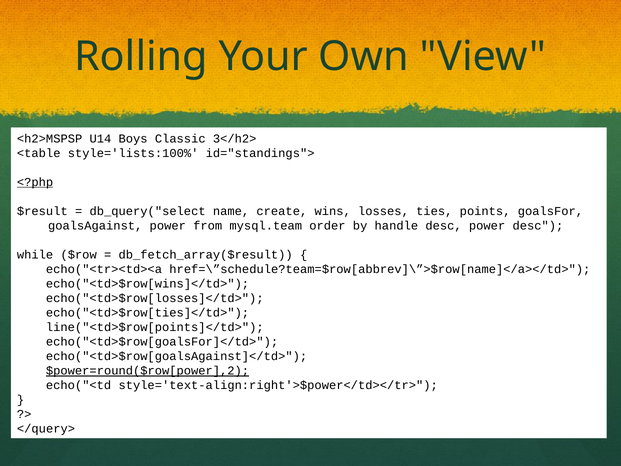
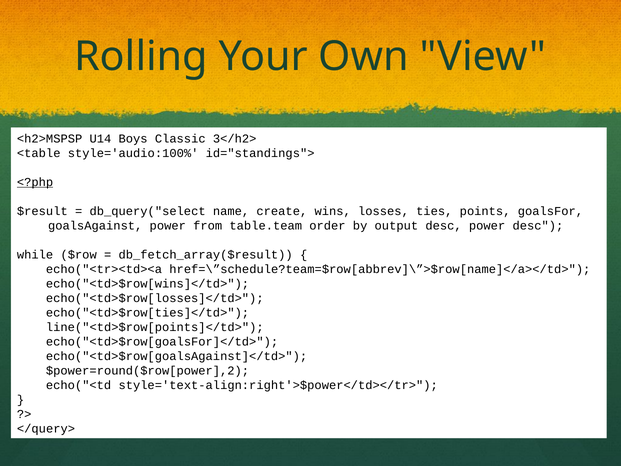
style='lists:100%: style='lists:100% -> style='audio:100% (133, 153)
mysql.team: mysql.team -> table.team (266, 226)
handle: handle -> output (396, 226)
$power=round($row[power],2 underline: present -> none (148, 371)
